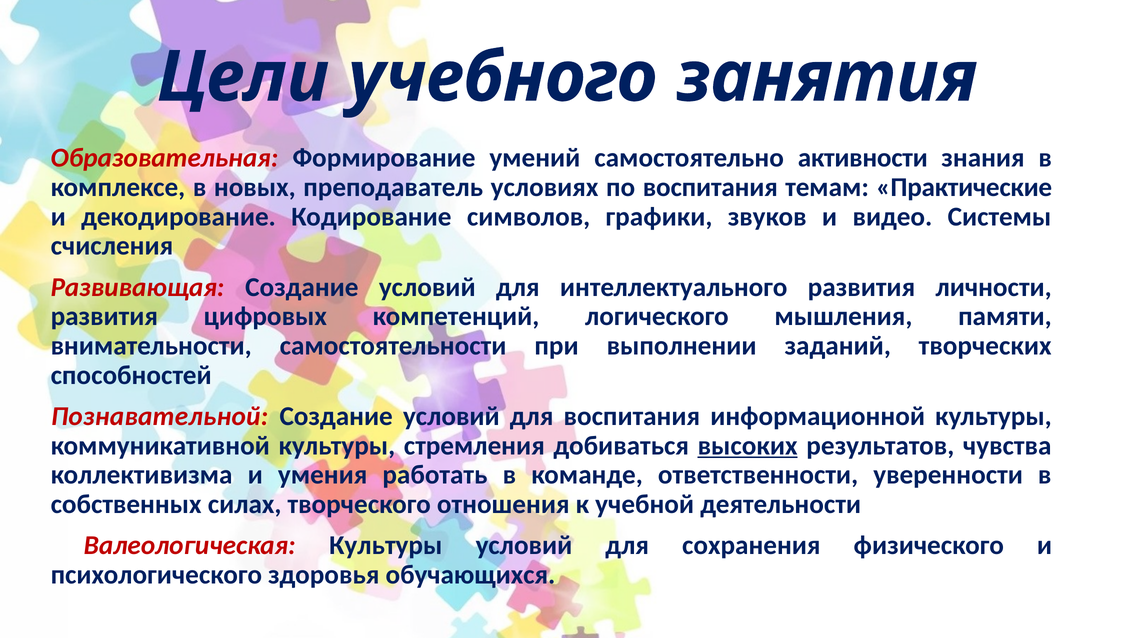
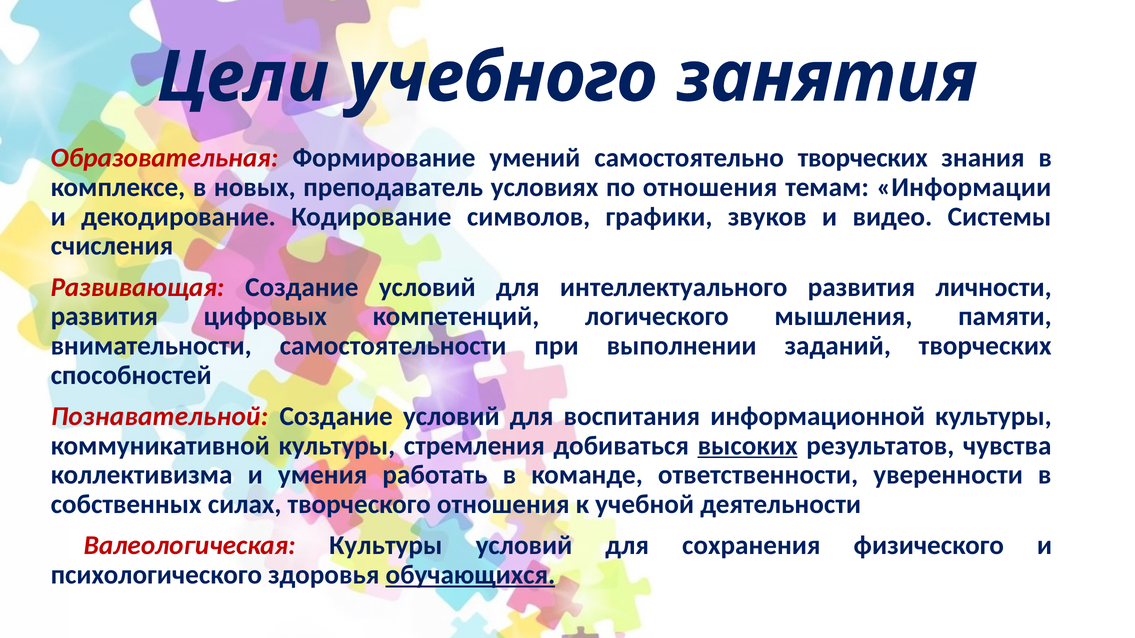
самостоятельно активности: активности -> творческих (863, 158)
по воспитания: воспитания -> отношения (710, 187)
Практические: Практические -> Информации (964, 187)
обучающихся underline: none -> present (470, 575)
